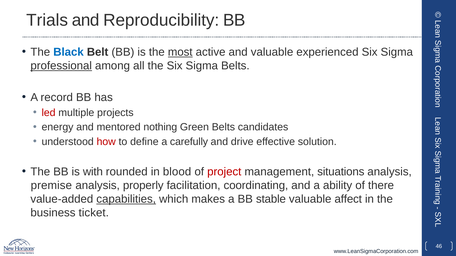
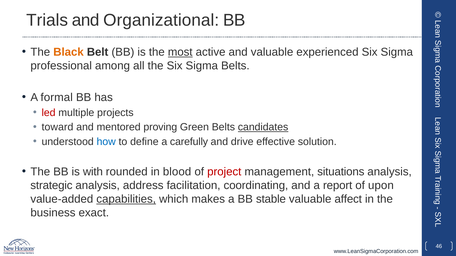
Reproducibility: Reproducibility -> Organizational (161, 20)
Black colour: blue -> orange (68, 52)
professional underline: present -> none (61, 66)
record: record -> formal (57, 98)
energy: energy -> toward (57, 127)
nothing: nothing -> proving (160, 127)
candidates underline: none -> present (263, 127)
how colour: red -> blue (106, 142)
premise: premise -> strategic (51, 186)
properly: properly -> address (143, 186)
ability: ability -> report (338, 186)
there: there -> upon (381, 186)
ticket: ticket -> exact (94, 213)
